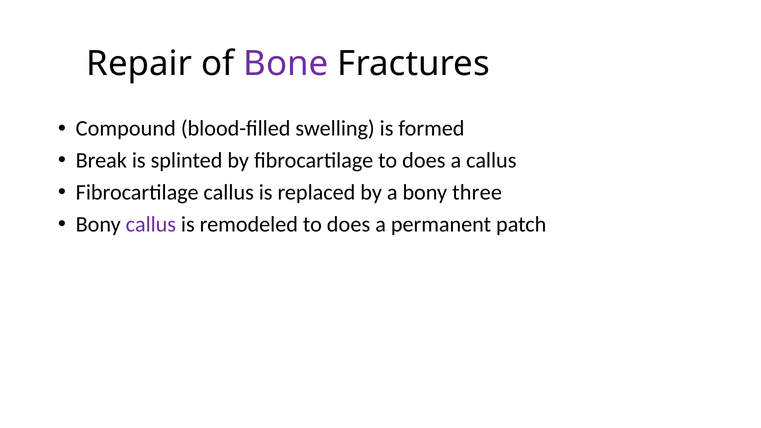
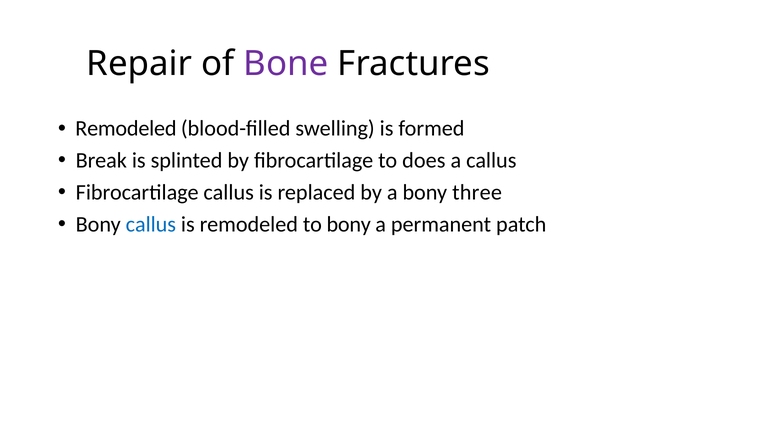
Compound: Compound -> Remodeled (126, 129)
callus colour: purple -> blue (151, 224)
remodeled to does: does -> bony (349, 224)
